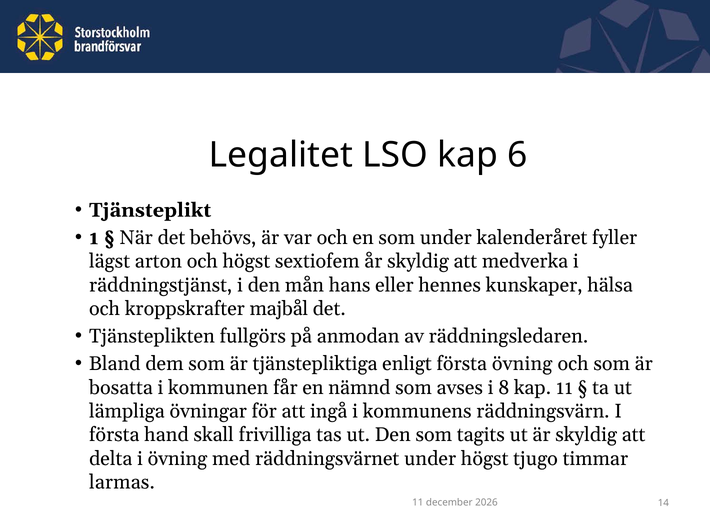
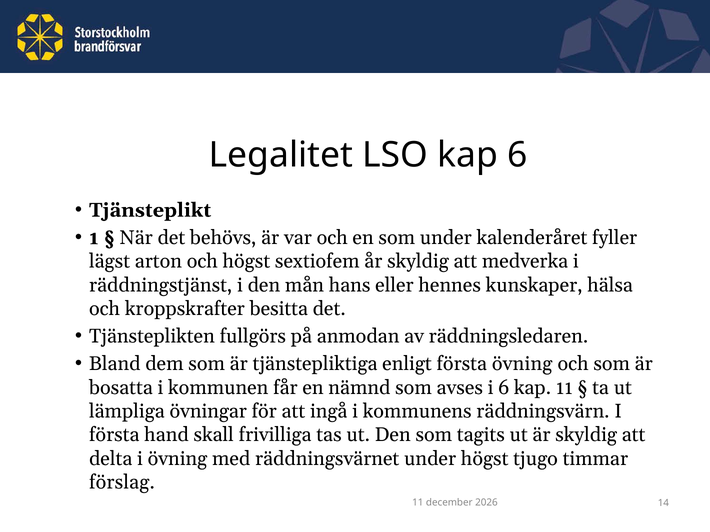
majbål: majbål -> besitta (279, 309)
i 8: 8 -> 6 (504, 388)
larmas: larmas -> förslag (122, 483)
